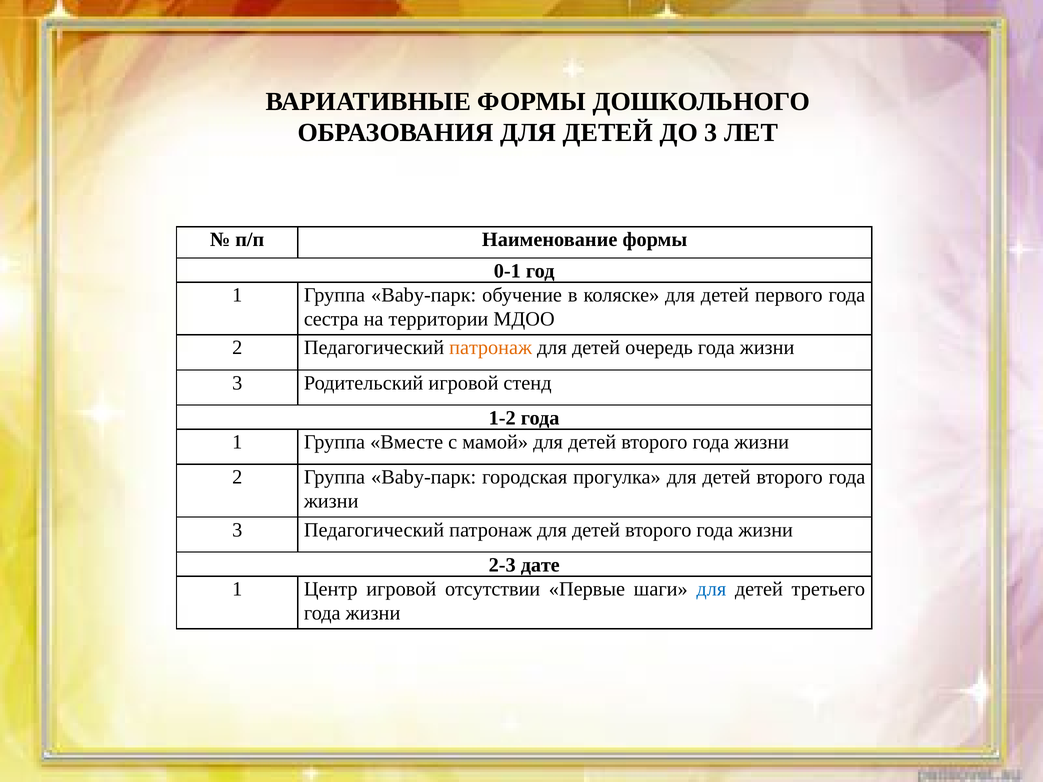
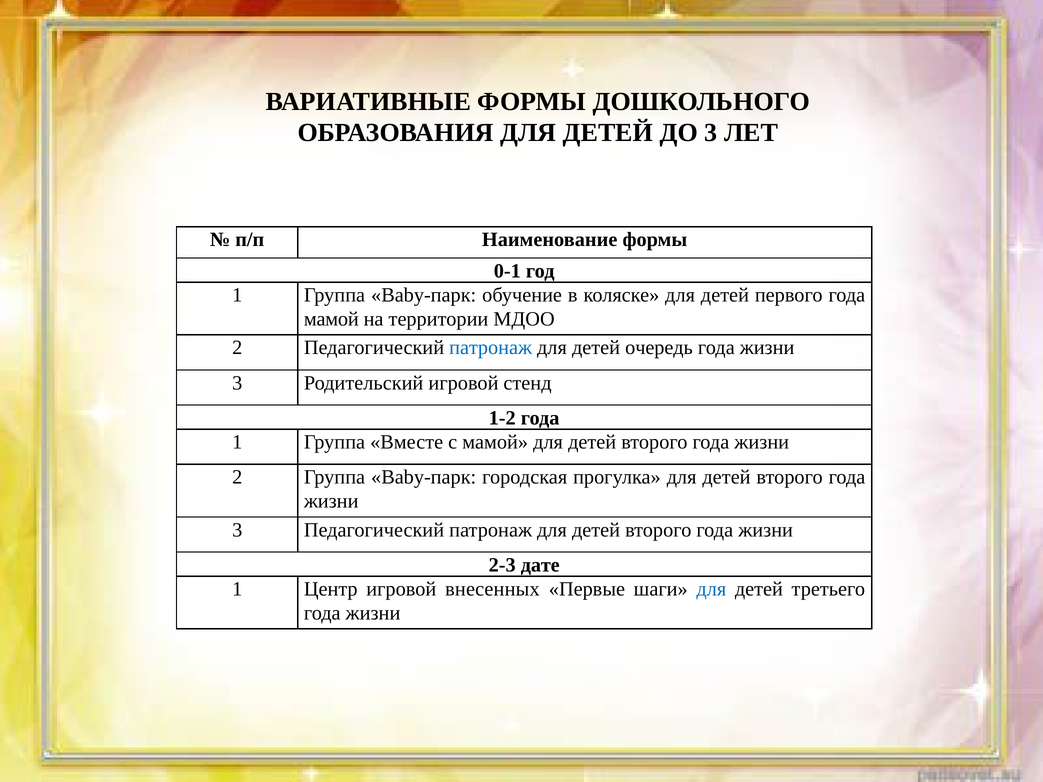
сестра: сестра -> мамой (331, 319)
патронаж colour: orange -> blue (491, 348)
отсутствии: отсутствии -> внесенных (492, 589)
